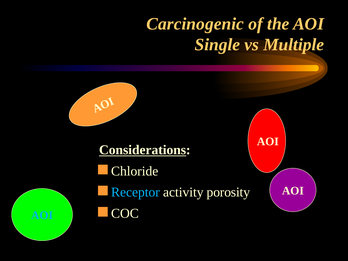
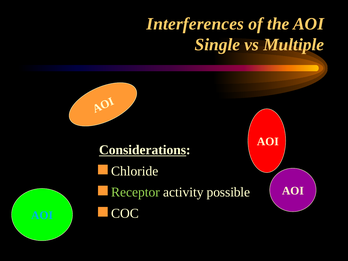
Carcinogenic: Carcinogenic -> Interferences (195, 24)
Receptor colour: light blue -> light green (135, 192)
porosity: porosity -> possible (228, 192)
